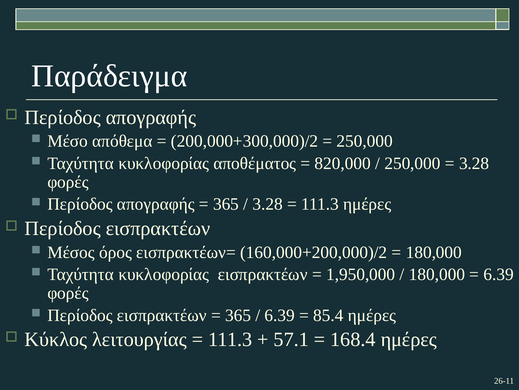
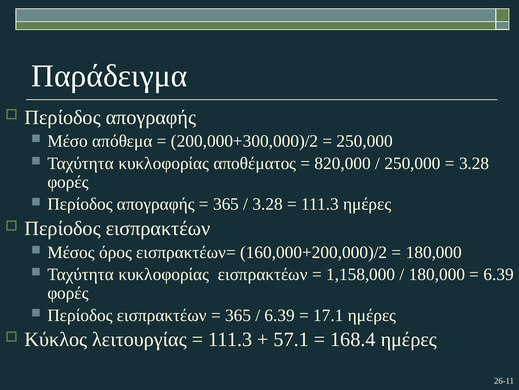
1,950,000: 1,950,000 -> 1,158,000 (361, 274)
85.4: 85.4 -> 17.1 (328, 315)
